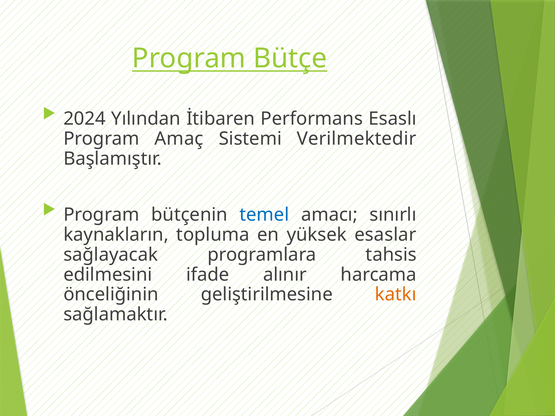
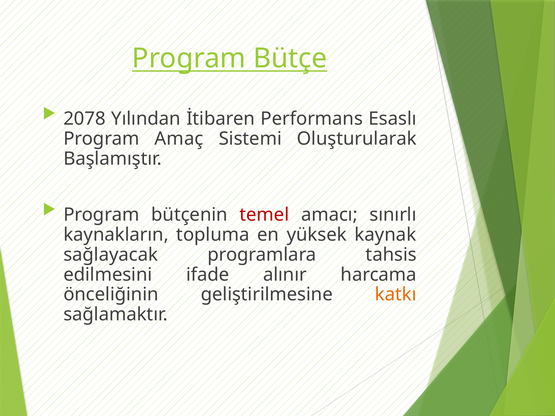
2024: 2024 -> 2078 (85, 119)
Verilmektedir: Verilmektedir -> Oluşturularak (357, 139)
temel colour: blue -> red (264, 215)
esaslar: esaslar -> kaynak (385, 235)
